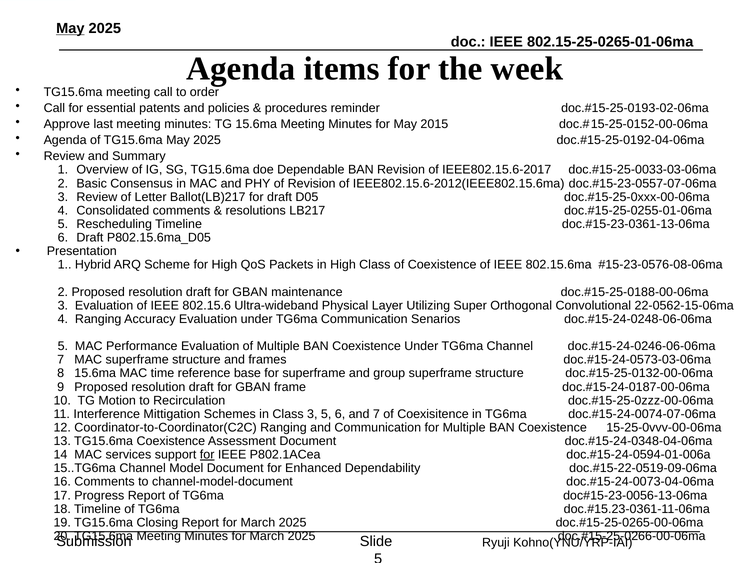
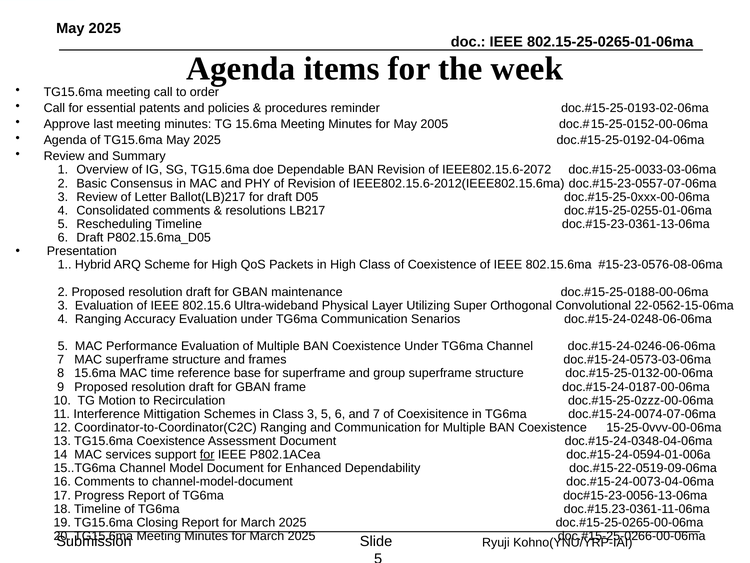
May underline: present -> none (70, 28)
2015: 2015 -> 2005 (434, 124)
IEEE802.15.6-2017: IEEE802.15.6-2017 -> IEEE802.15.6-2072 (497, 170)
